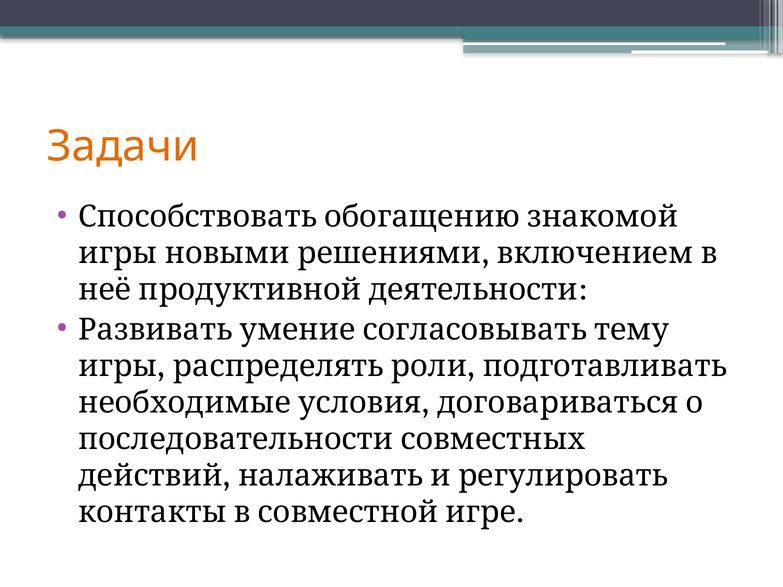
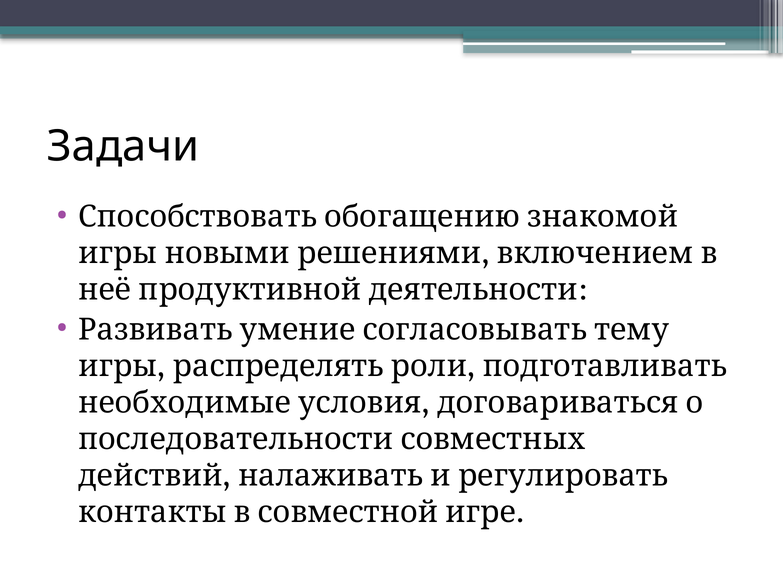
Задачи colour: orange -> black (123, 147)
